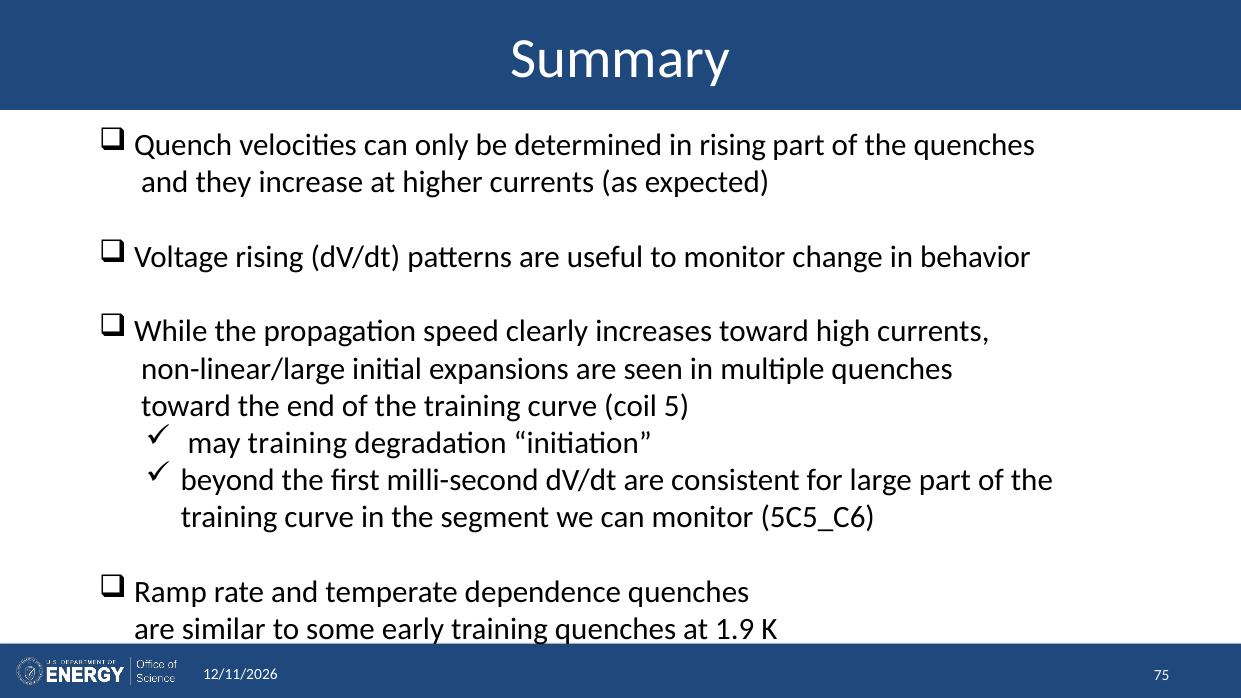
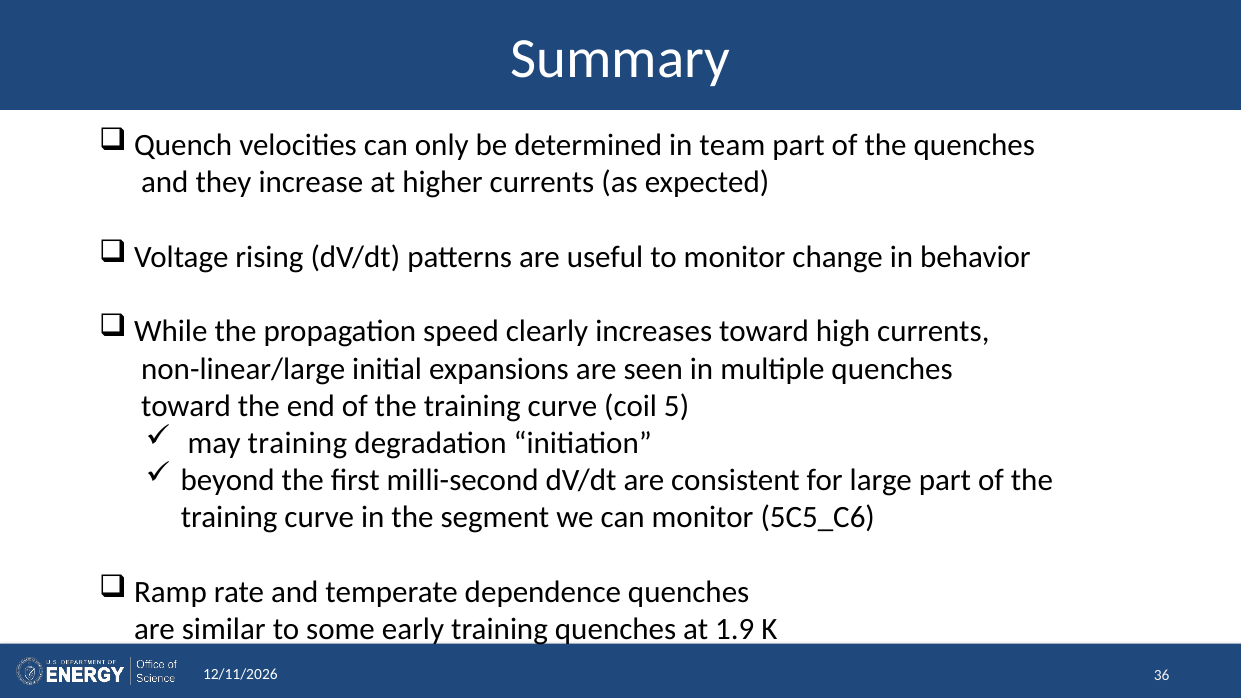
in rising: rising -> team (732, 145)
75: 75 -> 36 (1162, 676)
